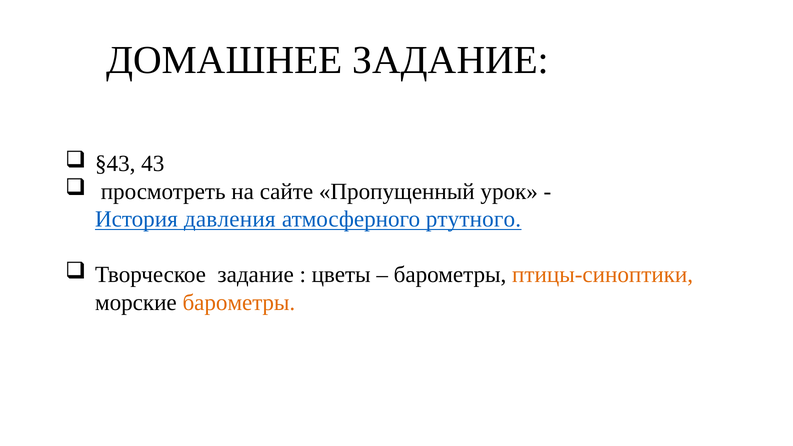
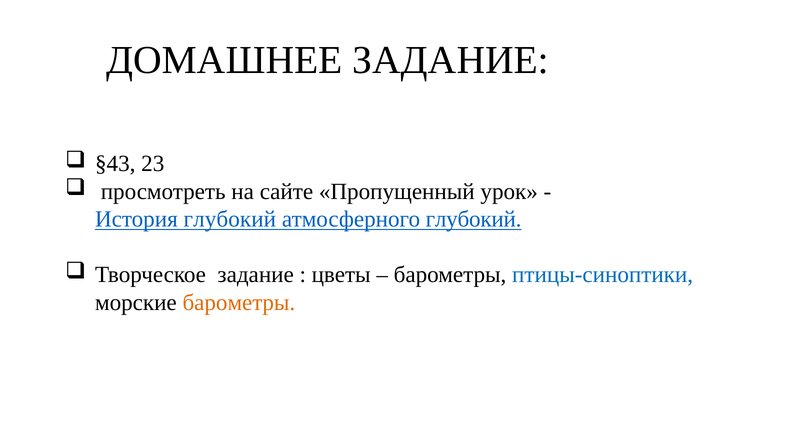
43: 43 -> 23 (153, 164)
История давления: давления -> глубокий (230, 219)
атмосферного ртутного: ртутного -> глубокий (474, 219)
птицы-синоптики colour: orange -> blue (603, 275)
